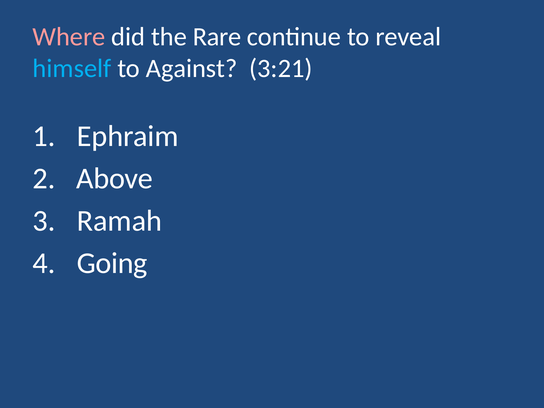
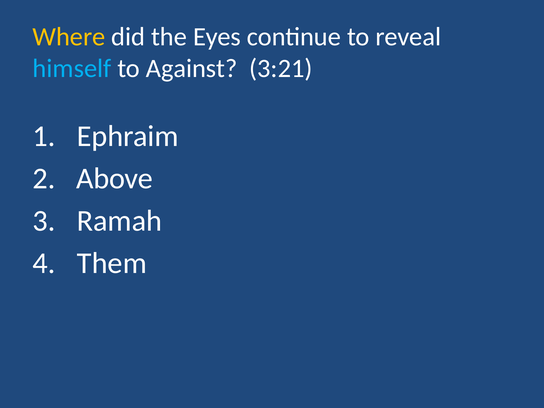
Where colour: pink -> yellow (69, 37)
Rare: Rare -> Eyes (217, 37)
Going: Going -> Them (112, 263)
